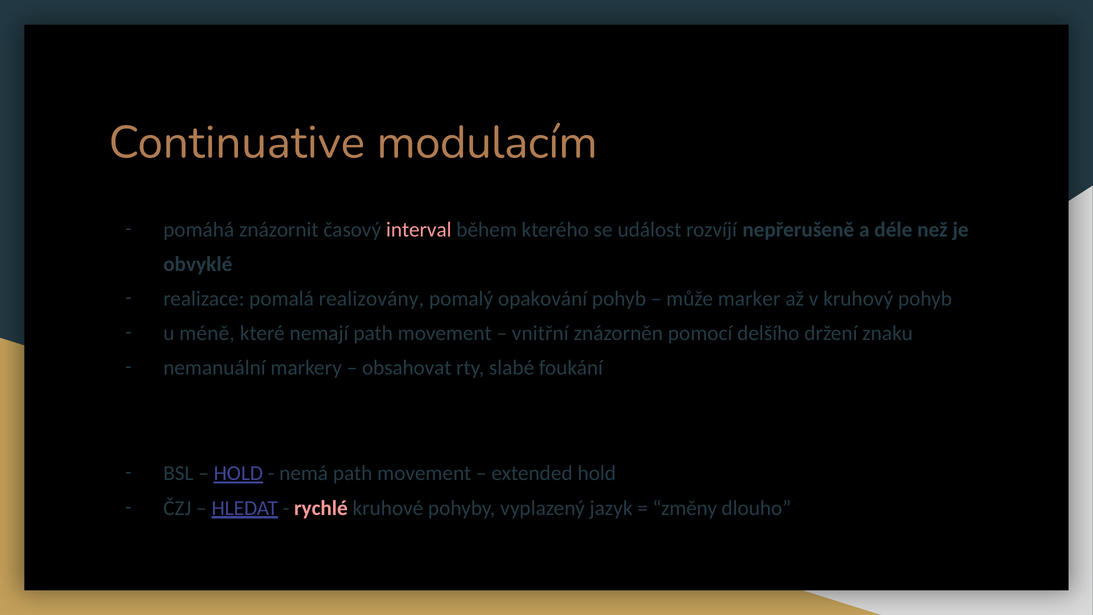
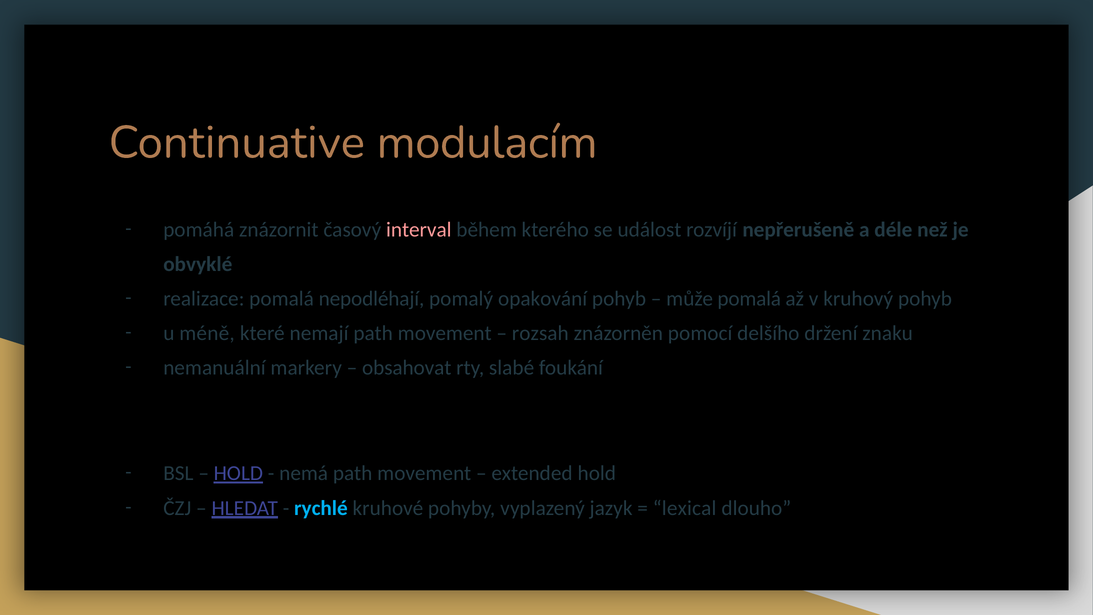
realizovány: realizovány -> nepodléhají (372, 299)
může marker: marker -> pomalá (749, 299)
vnitřní: vnitřní -> rozsah (540, 333)
rychlé colour: pink -> light blue (321, 508)
změny: změny -> lexical (685, 508)
